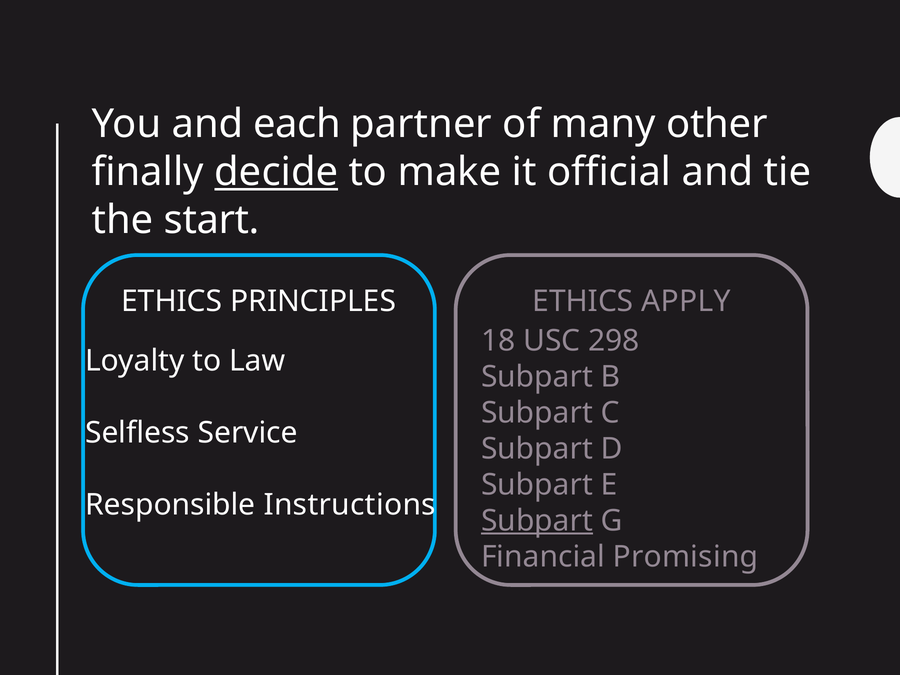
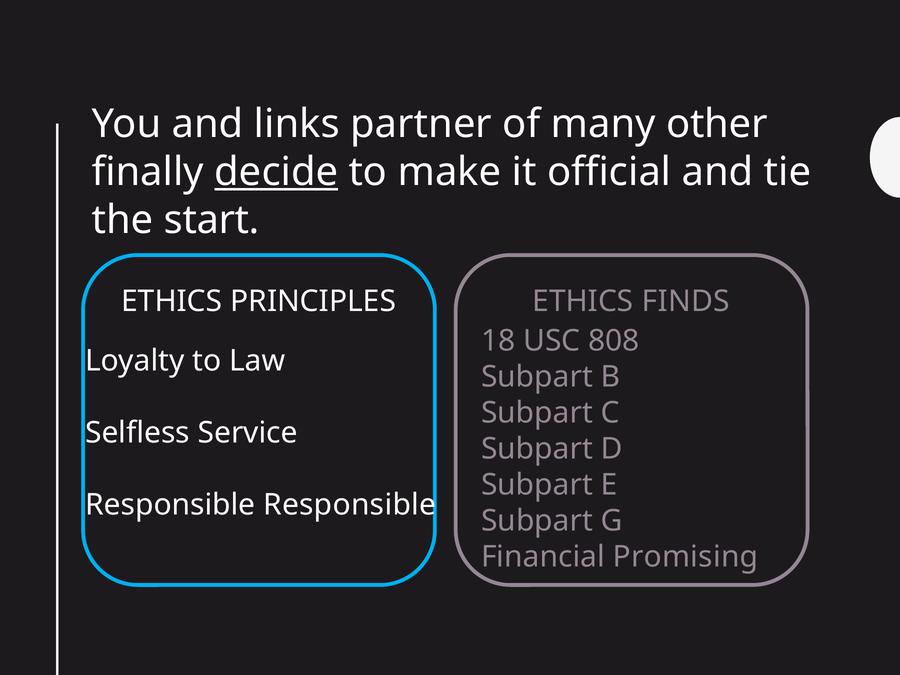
each: each -> links (297, 124)
APPLY: APPLY -> FINDS (686, 302)
298: 298 -> 808 (614, 341)
Responsible Instructions: Instructions -> Responsible (350, 505)
Subpart underline: present -> none (537, 521)
